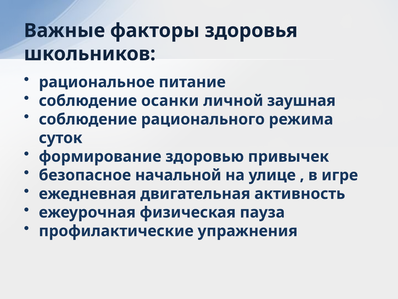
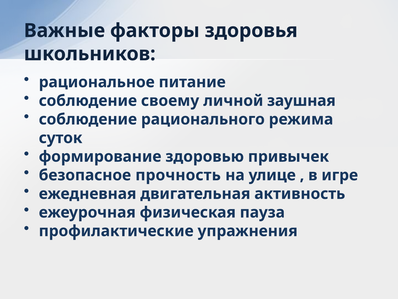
осанки: осанки -> своему (170, 101)
начальной: начальной -> прочность (178, 175)
